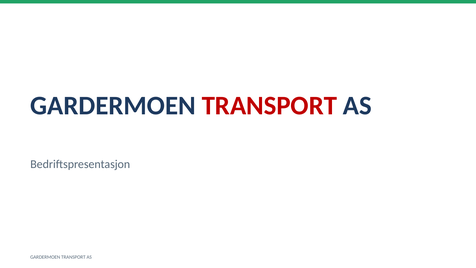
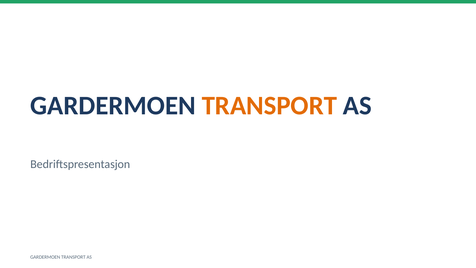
TRANSPORT colour: red -> orange (269, 106)
